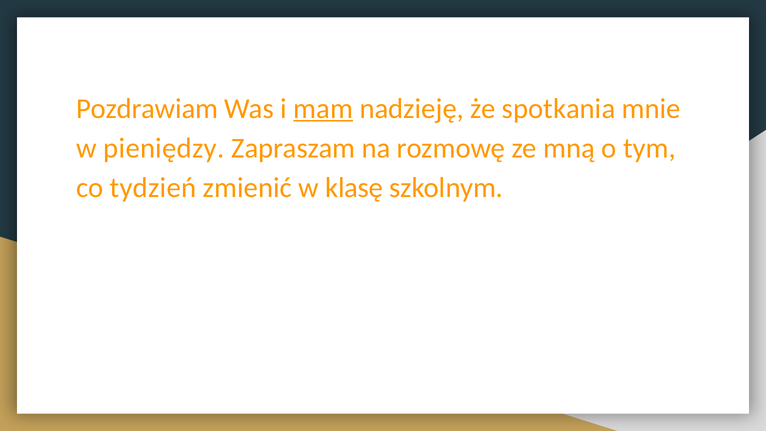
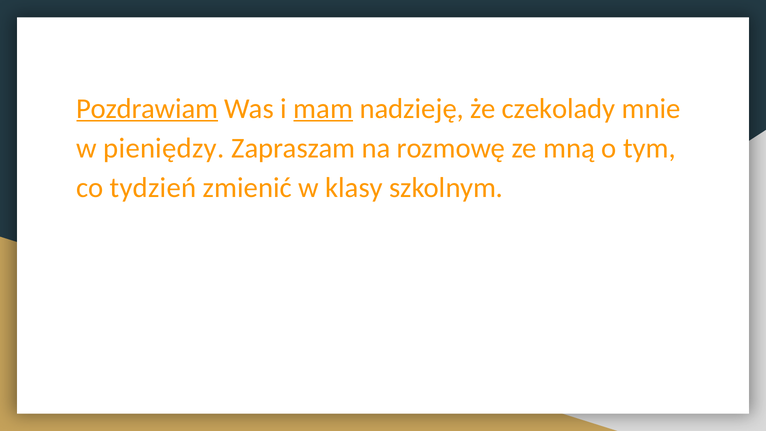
Pozdrawiam underline: none -> present (147, 108)
spotkania: spotkania -> czekolady (559, 108)
klasę: klasę -> klasy (354, 188)
